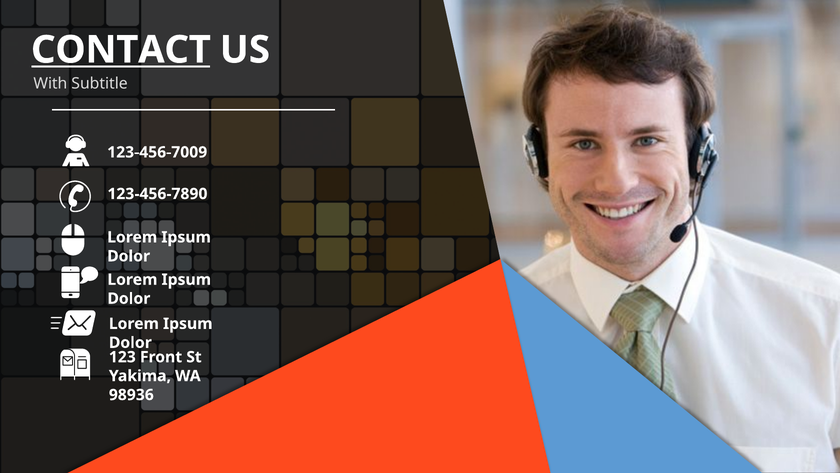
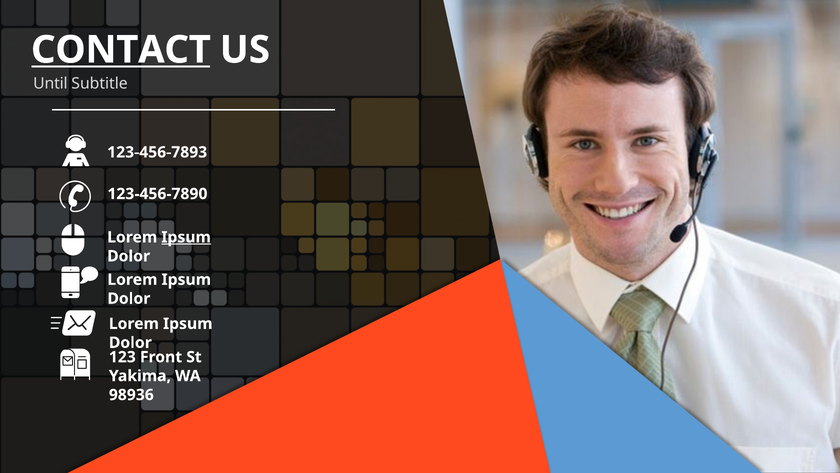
With: With -> Until (50, 83)
123-456-7009: 123-456-7009 -> 123-456-7893 (157, 152)
Ipsum underline: none -> present (186, 237)
